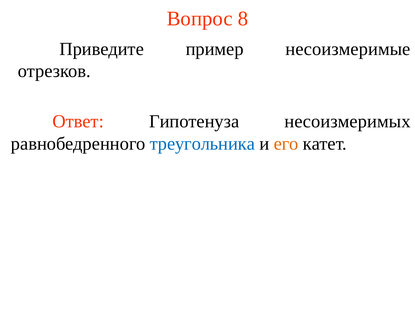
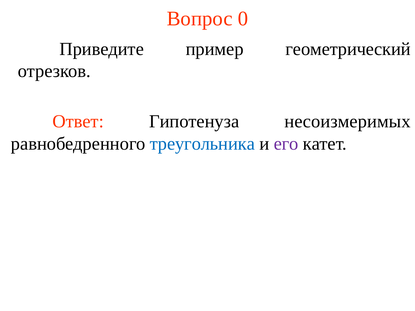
8: 8 -> 0 (243, 19)
несоизмеримые: несоизмеримые -> геометрический (348, 49)
его colour: orange -> purple (286, 144)
